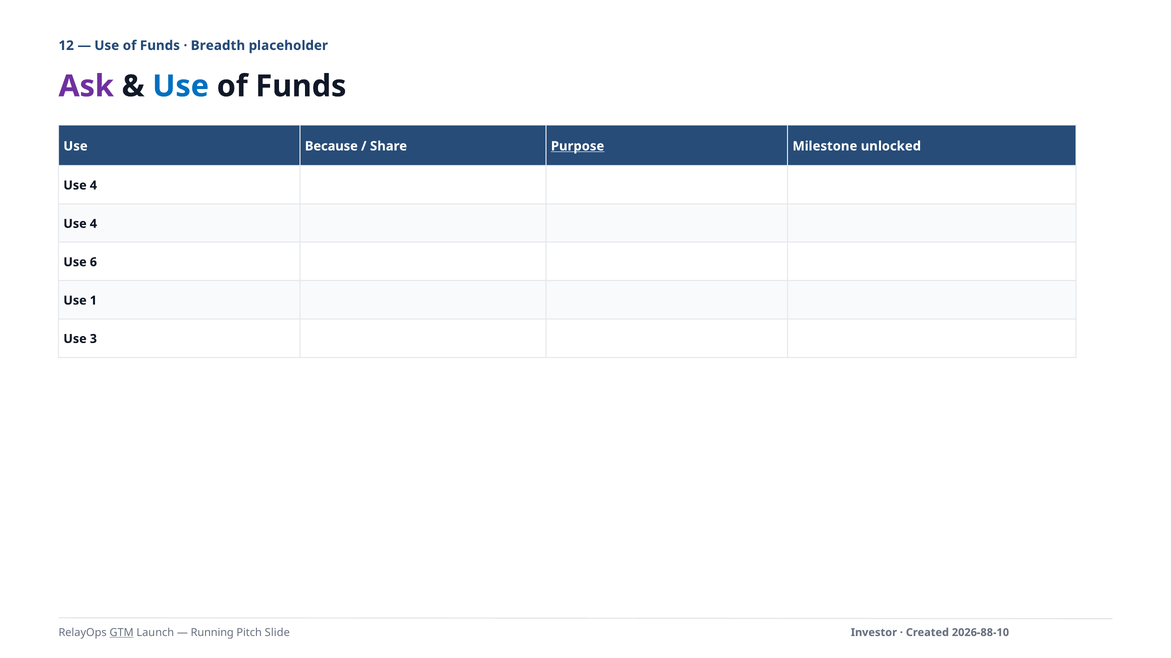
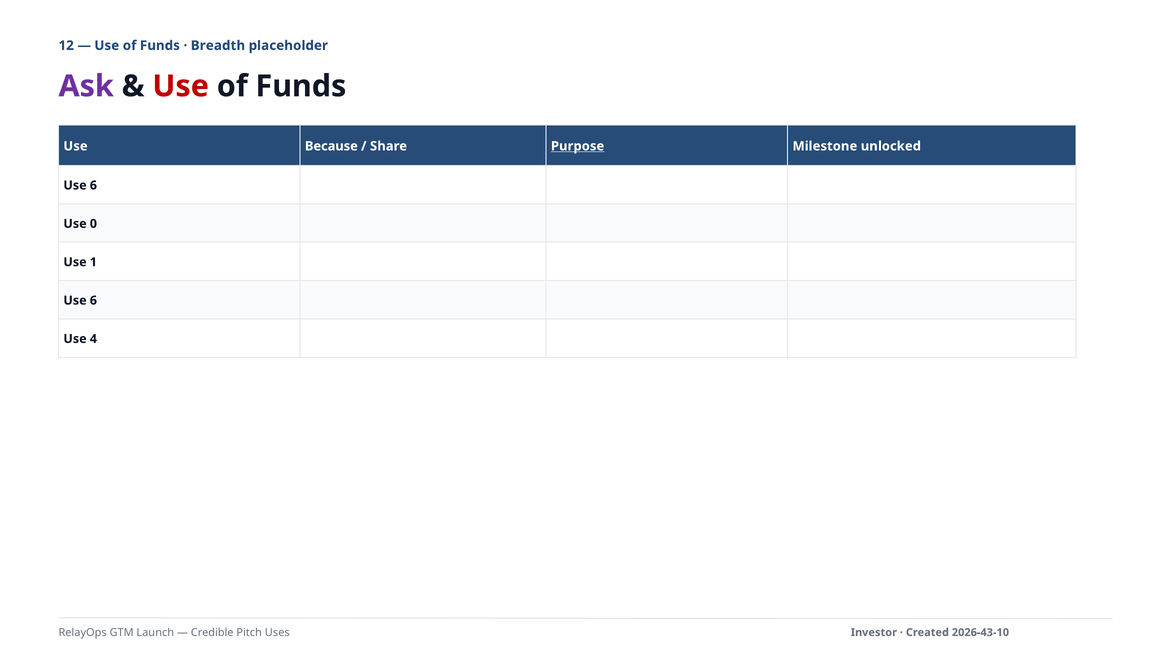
Use colour: blue -> red (181, 86)
4: 4 -> 6 (93, 186)
4: 4 -> 0 (93, 224)
6: 6 -> 1 (93, 262)
1: 1 -> 6 (93, 301)
3: 3 -> 4 (93, 339)
GTM underline: present -> none (122, 633)
Running: Running -> Credible (212, 633)
Slide: Slide -> Uses (277, 633)
2026-88-10: 2026-88-10 -> 2026-43-10 (980, 633)
